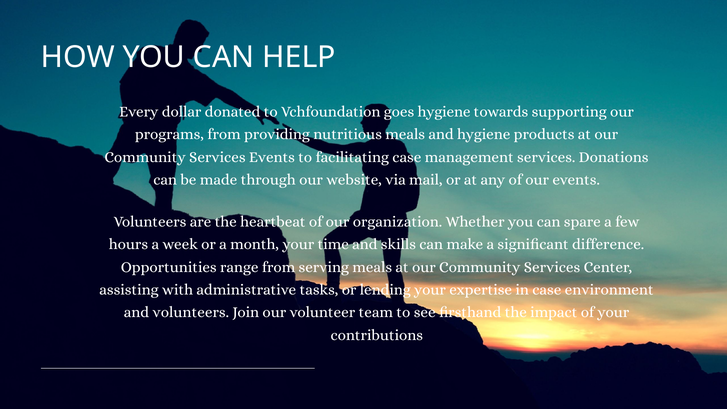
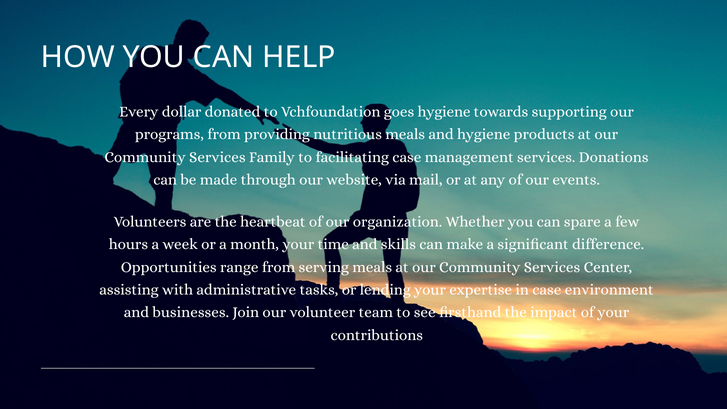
Services Events: Events -> Family (272, 157)
and volunteers: volunteers -> businesses (191, 312)
